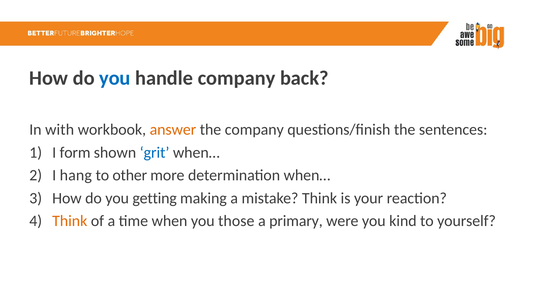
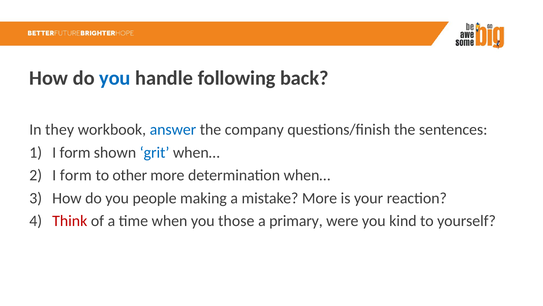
handle company: company -> following (237, 78)
with: with -> they (60, 129)
answer colour: orange -> blue (173, 129)
hang: hang -> form (76, 175)
getting: getting -> people (155, 198)
mistake Think: Think -> More (320, 198)
Think colour: orange -> red (70, 221)
